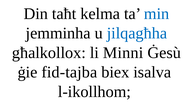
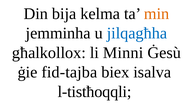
taħt: taħt -> bija (64, 14)
min colour: blue -> orange (157, 14)
l-ikollhom: l-ikollhom -> l-tistħoqqli (95, 92)
